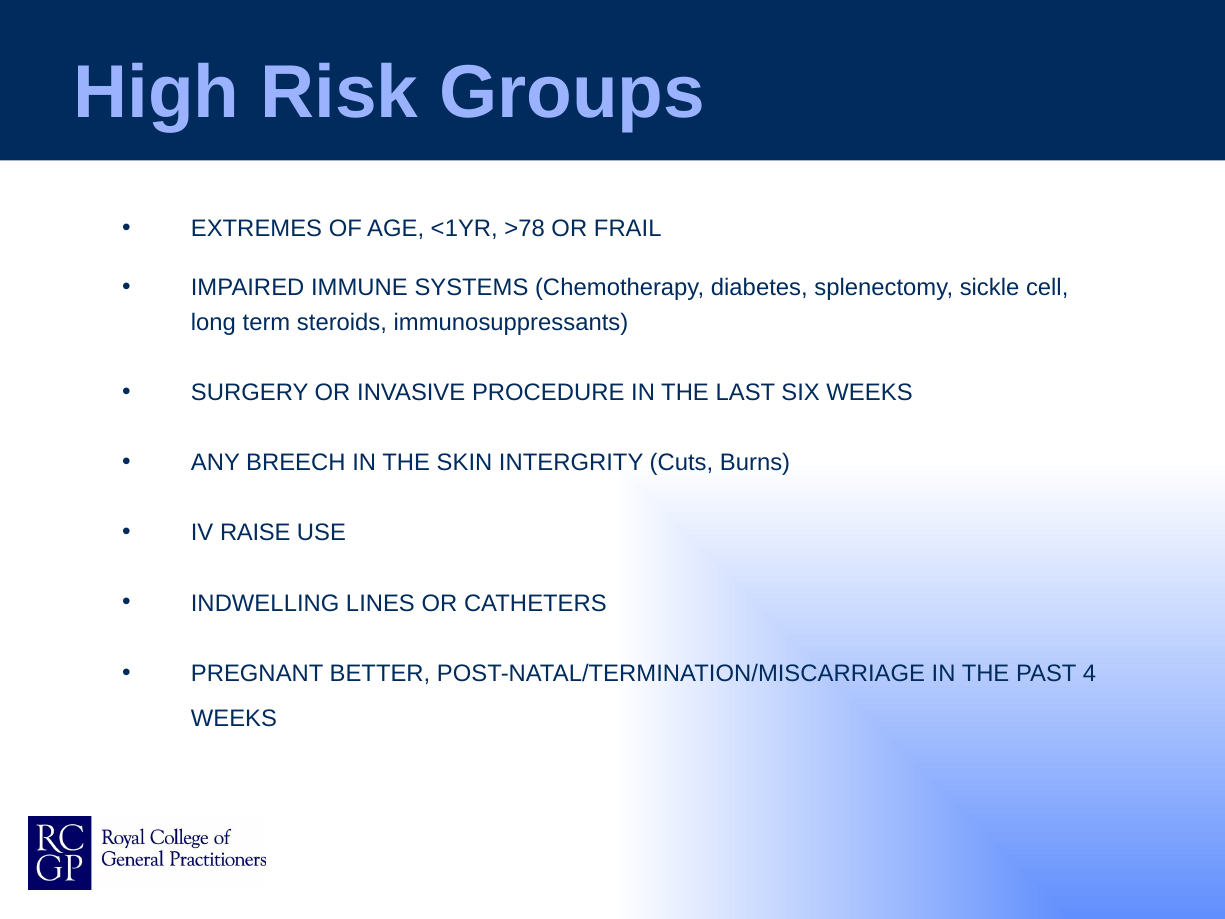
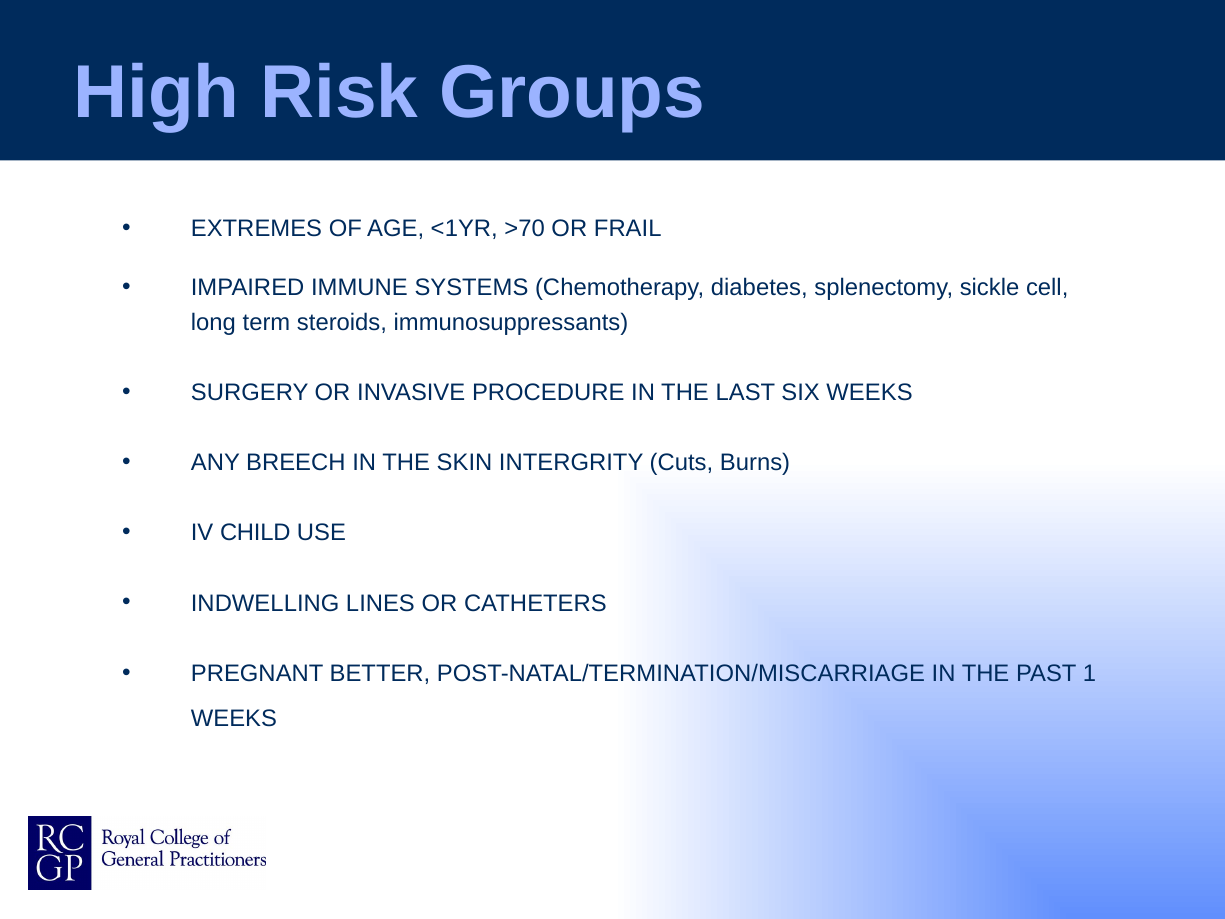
>78: >78 -> >70 (525, 229)
RAISE: RAISE -> CHILD (255, 533)
4: 4 -> 1 (1089, 673)
